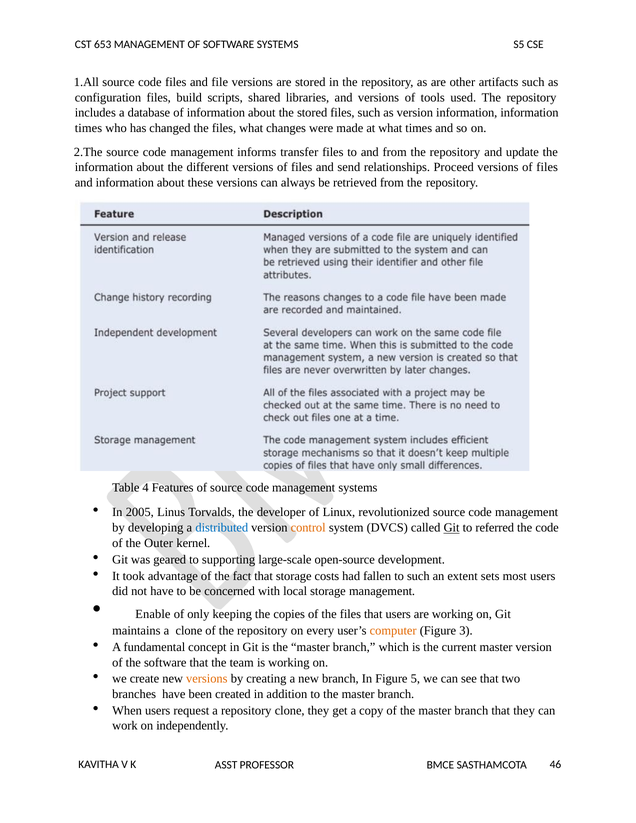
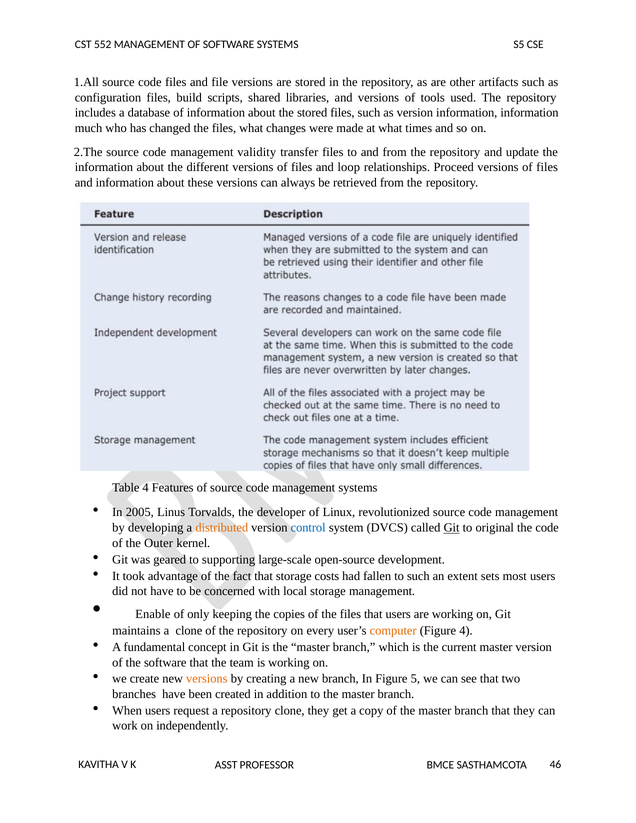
653: 653 -> 552 (103, 44)
times: times -> much (89, 128)
informs: informs -> validity (257, 152)
send: send -> loop (349, 167)
distributed colour: blue -> orange (222, 528)
control colour: orange -> blue (308, 528)
referred: referred -> original (495, 528)
Figure 3: 3 -> 4 (466, 631)
